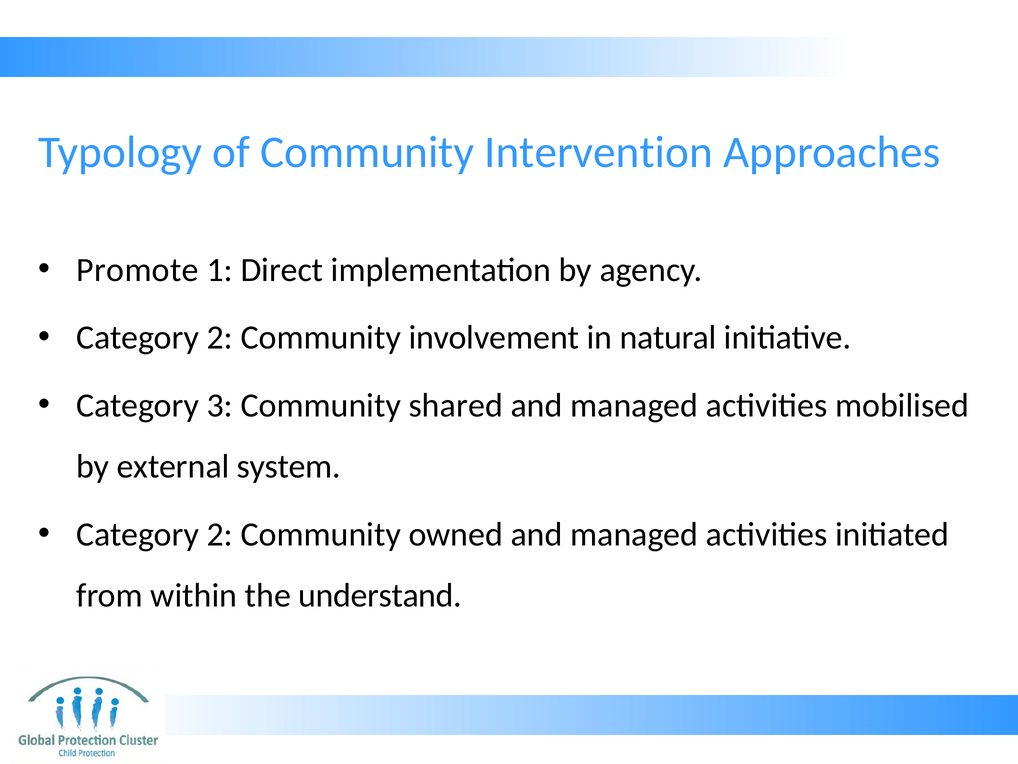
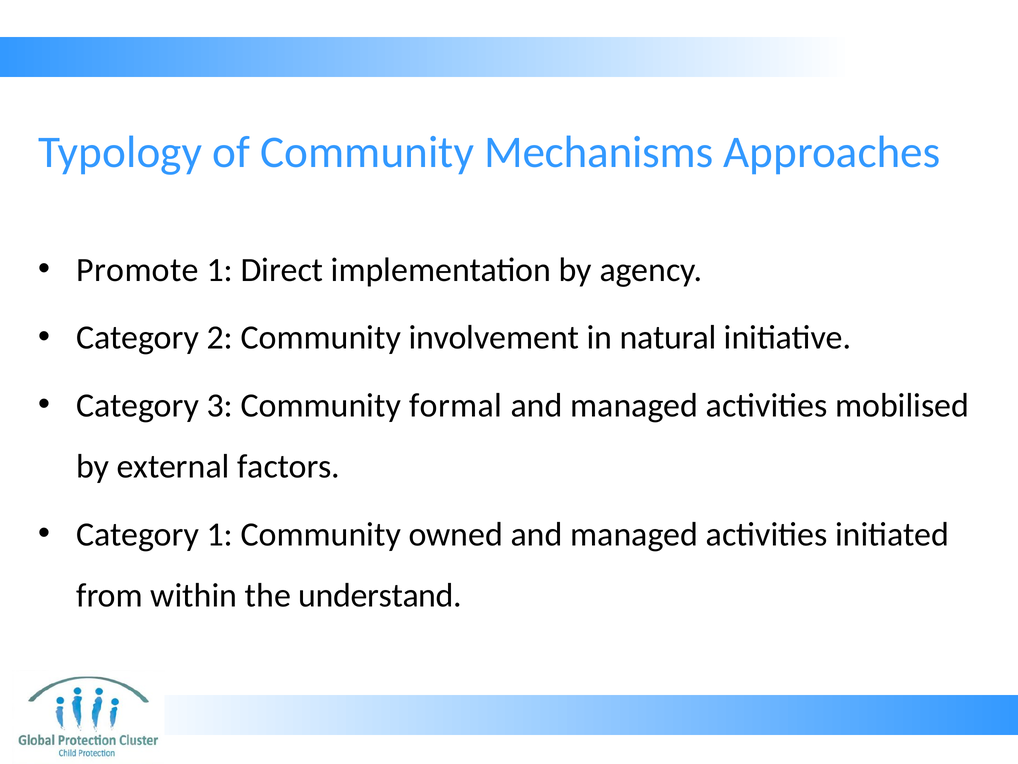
Intervention: Intervention -> Mechanisms (599, 152)
shared: shared -> formal (456, 405)
system: system -> factors (289, 466)
2: 2 -> 1 (220, 534)
